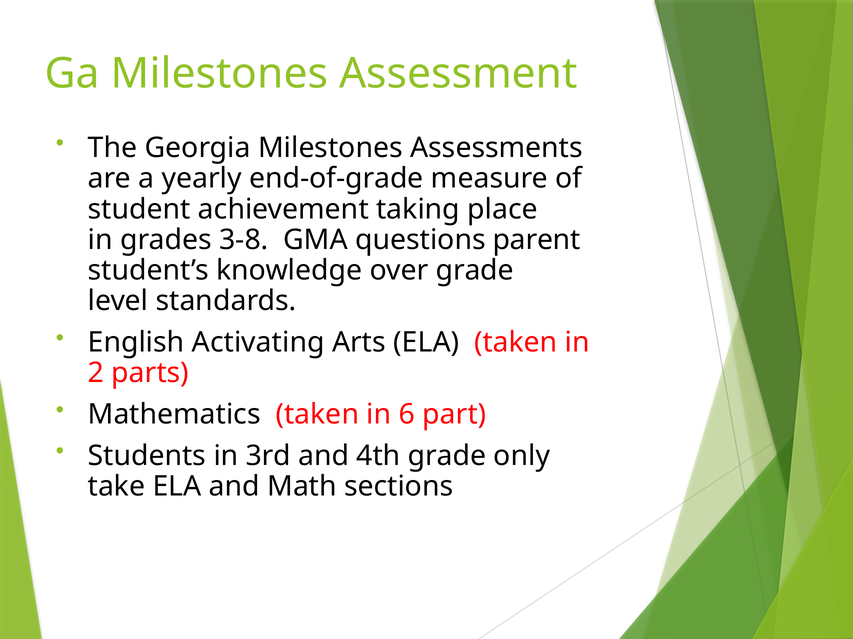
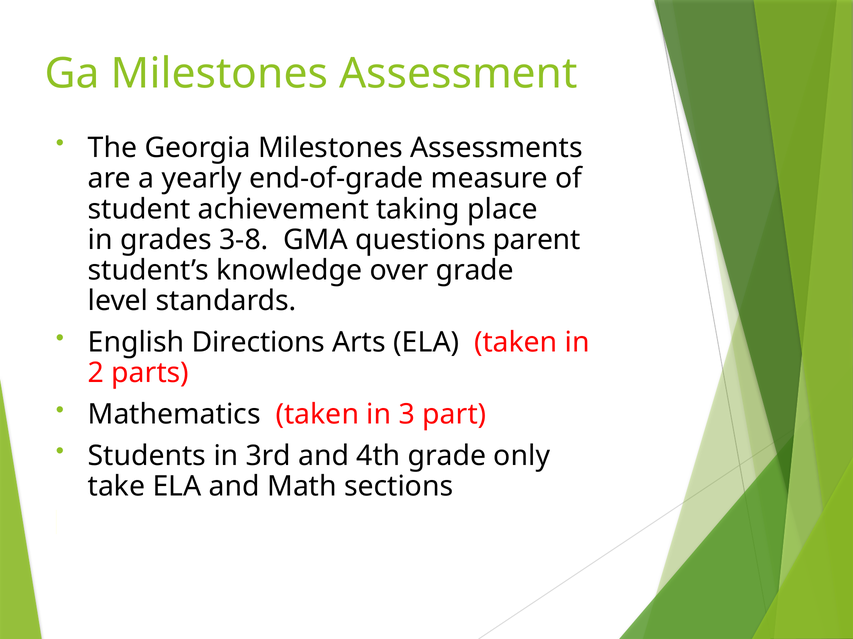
Activating: Activating -> Directions (258, 343)
6: 6 -> 3 (407, 415)
